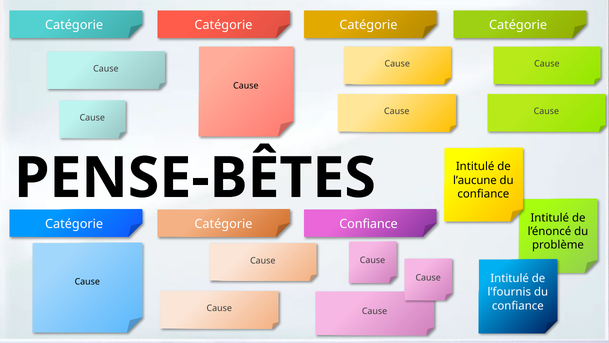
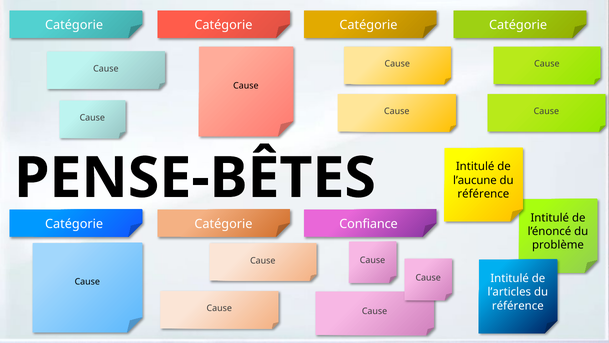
confiance: confiance -> référence (483, 194)
l’fournis: l’fournis -> l’articles (509, 292)
confiance: confiance -> référence (518, 305)
